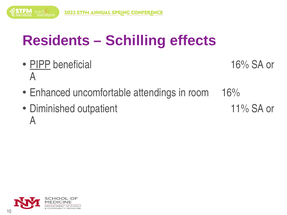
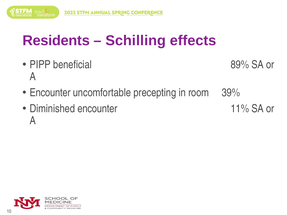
PIPP underline: present -> none (40, 65)
beneficial 16%: 16% -> 89% (240, 65)
Enhanced: Enhanced -> Encounter (50, 93)
attendings: attendings -> precepting (155, 93)
room 16%: 16% -> 39% (231, 93)
Diminished outpatient: outpatient -> encounter (97, 109)
